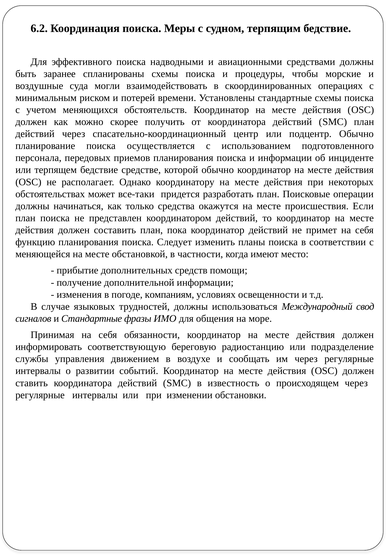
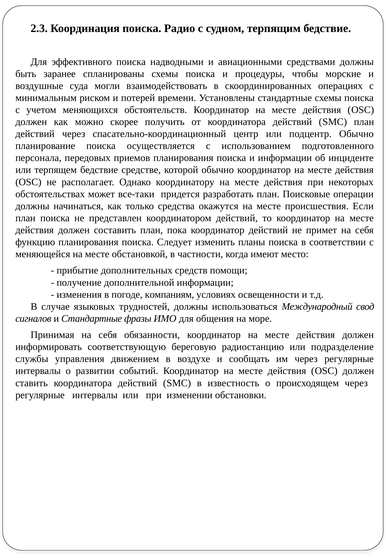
6.2: 6.2 -> 2.3 (39, 28)
Меры: Меры -> Радио (180, 28)
